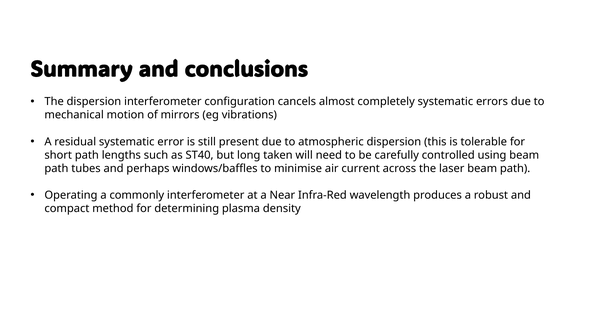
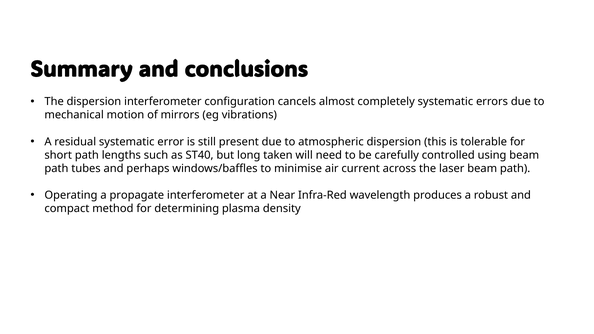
commonly: commonly -> propagate (137, 195)
